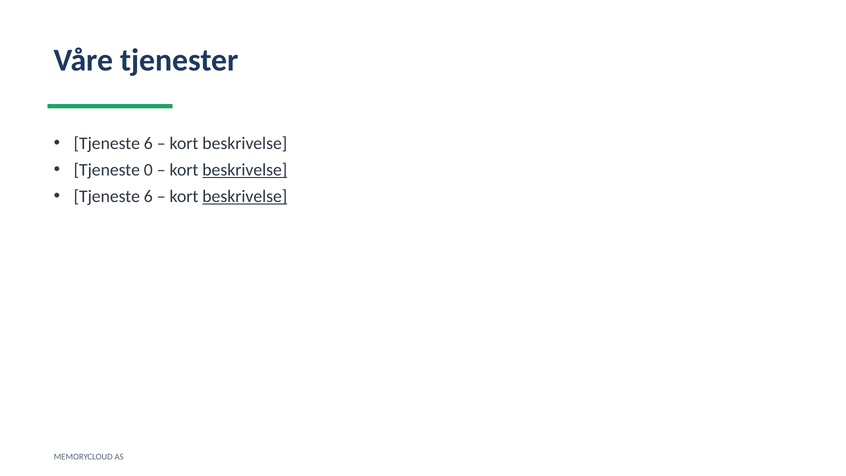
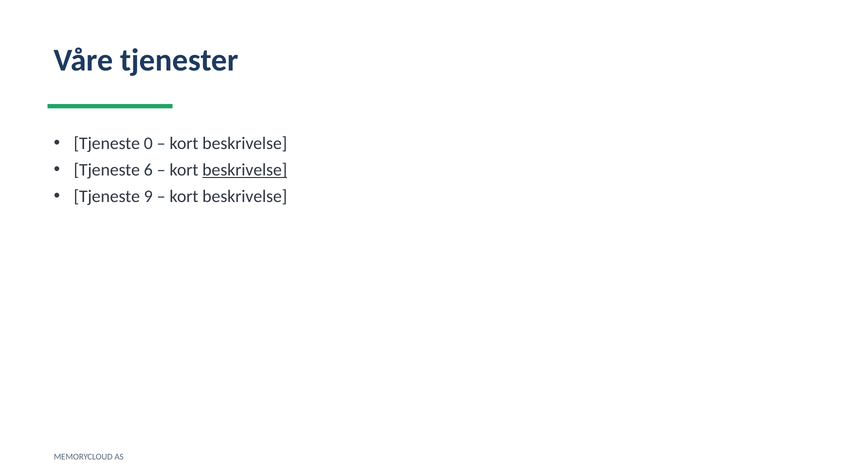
6: 6 -> 0 (148, 143)
0: 0 -> 6 (148, 170)
6: 6 -> 9 (148, 196)
beskrivelse underline: present -> none (245, 196)
